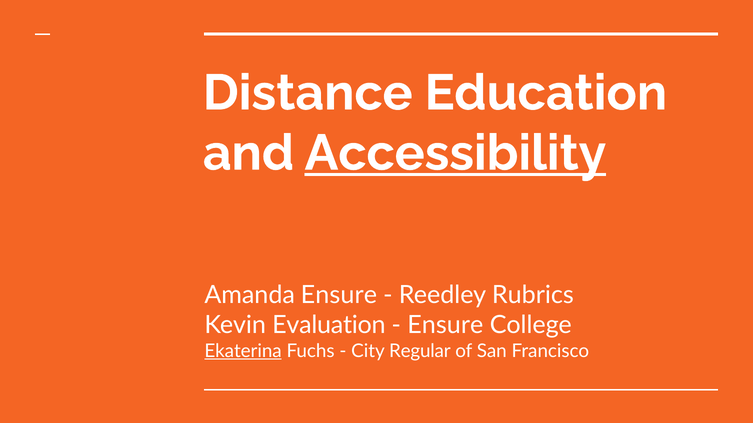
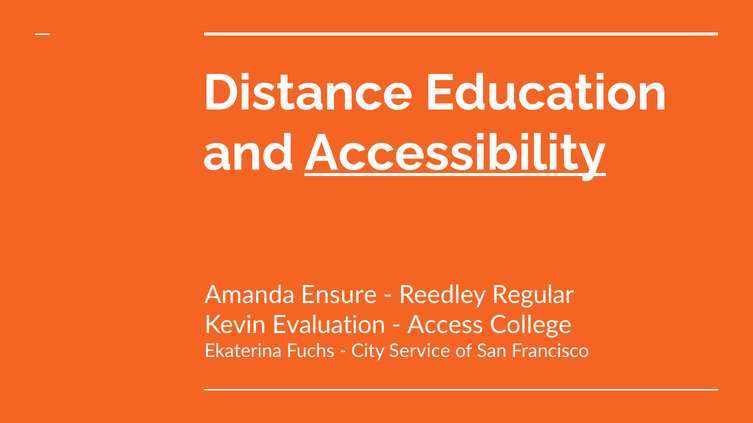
Rubrics: Rubrics -> Regular (533, 295)
Ensure: Ensure -> Access (445, 325)
Ekaterina underline: present -> none (243, 351)
Regular: Regular -> Service (420, 351)
